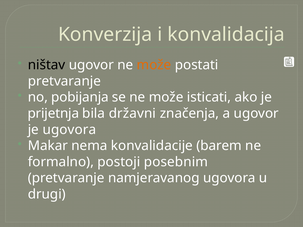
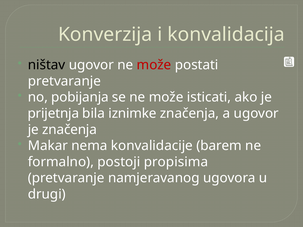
može colour: orange -> red (154, 65)
državni: državni -> iznimke (132, 114)
je ugovora: ugovora -> značenja (70, 130)
posebnim: posebnim -> propisima (176, 162)
